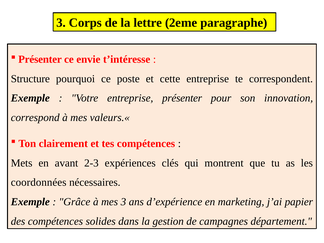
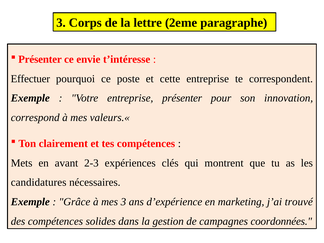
Structure: Structure -> Effectuer (30, 79)
coordonnées: coordonnées -> candidatures (39, 182)
papier: papier -> trouvé (299, 202)
département: département -> coordonnées (281, 221)
